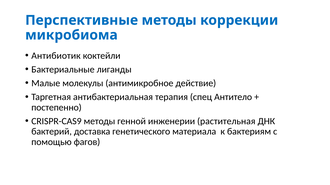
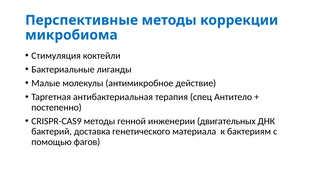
Антибиотик: Антибиотик -> Стимуляция (56, 56)
растительная: растительная -> двигательных (226, 122)
